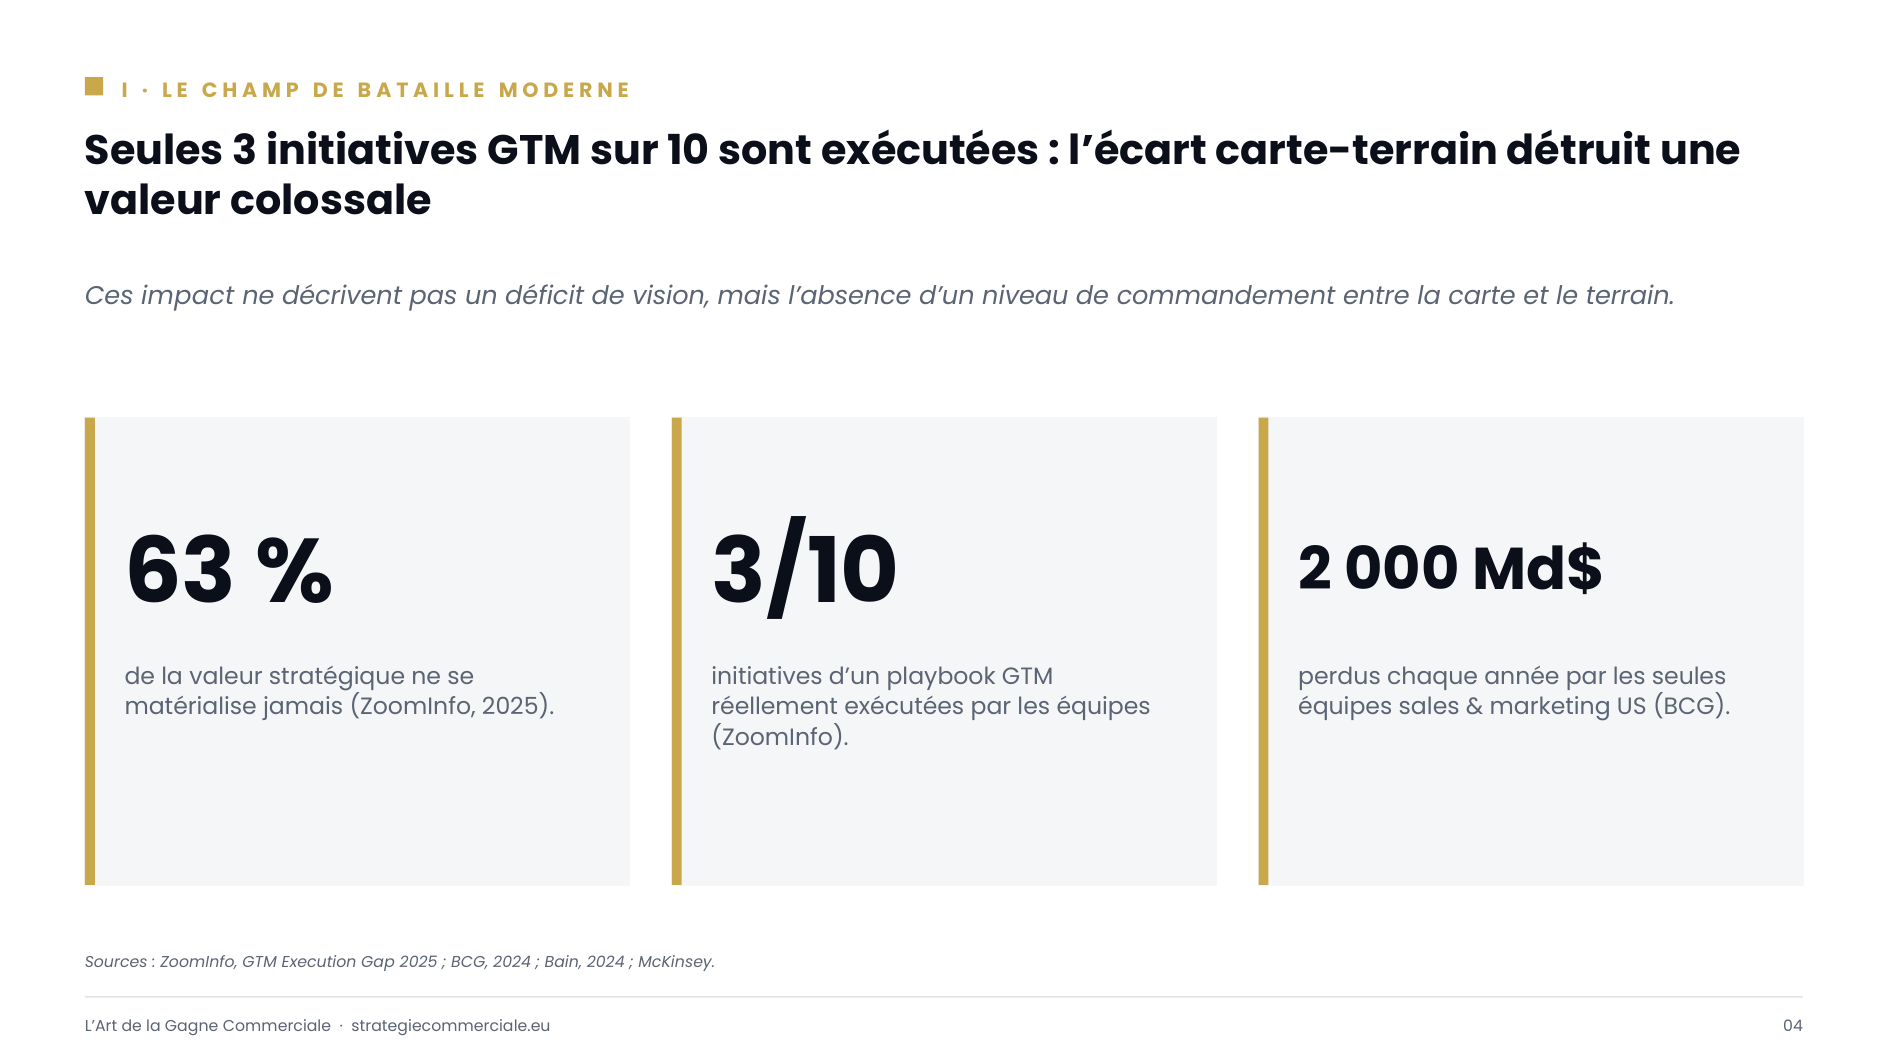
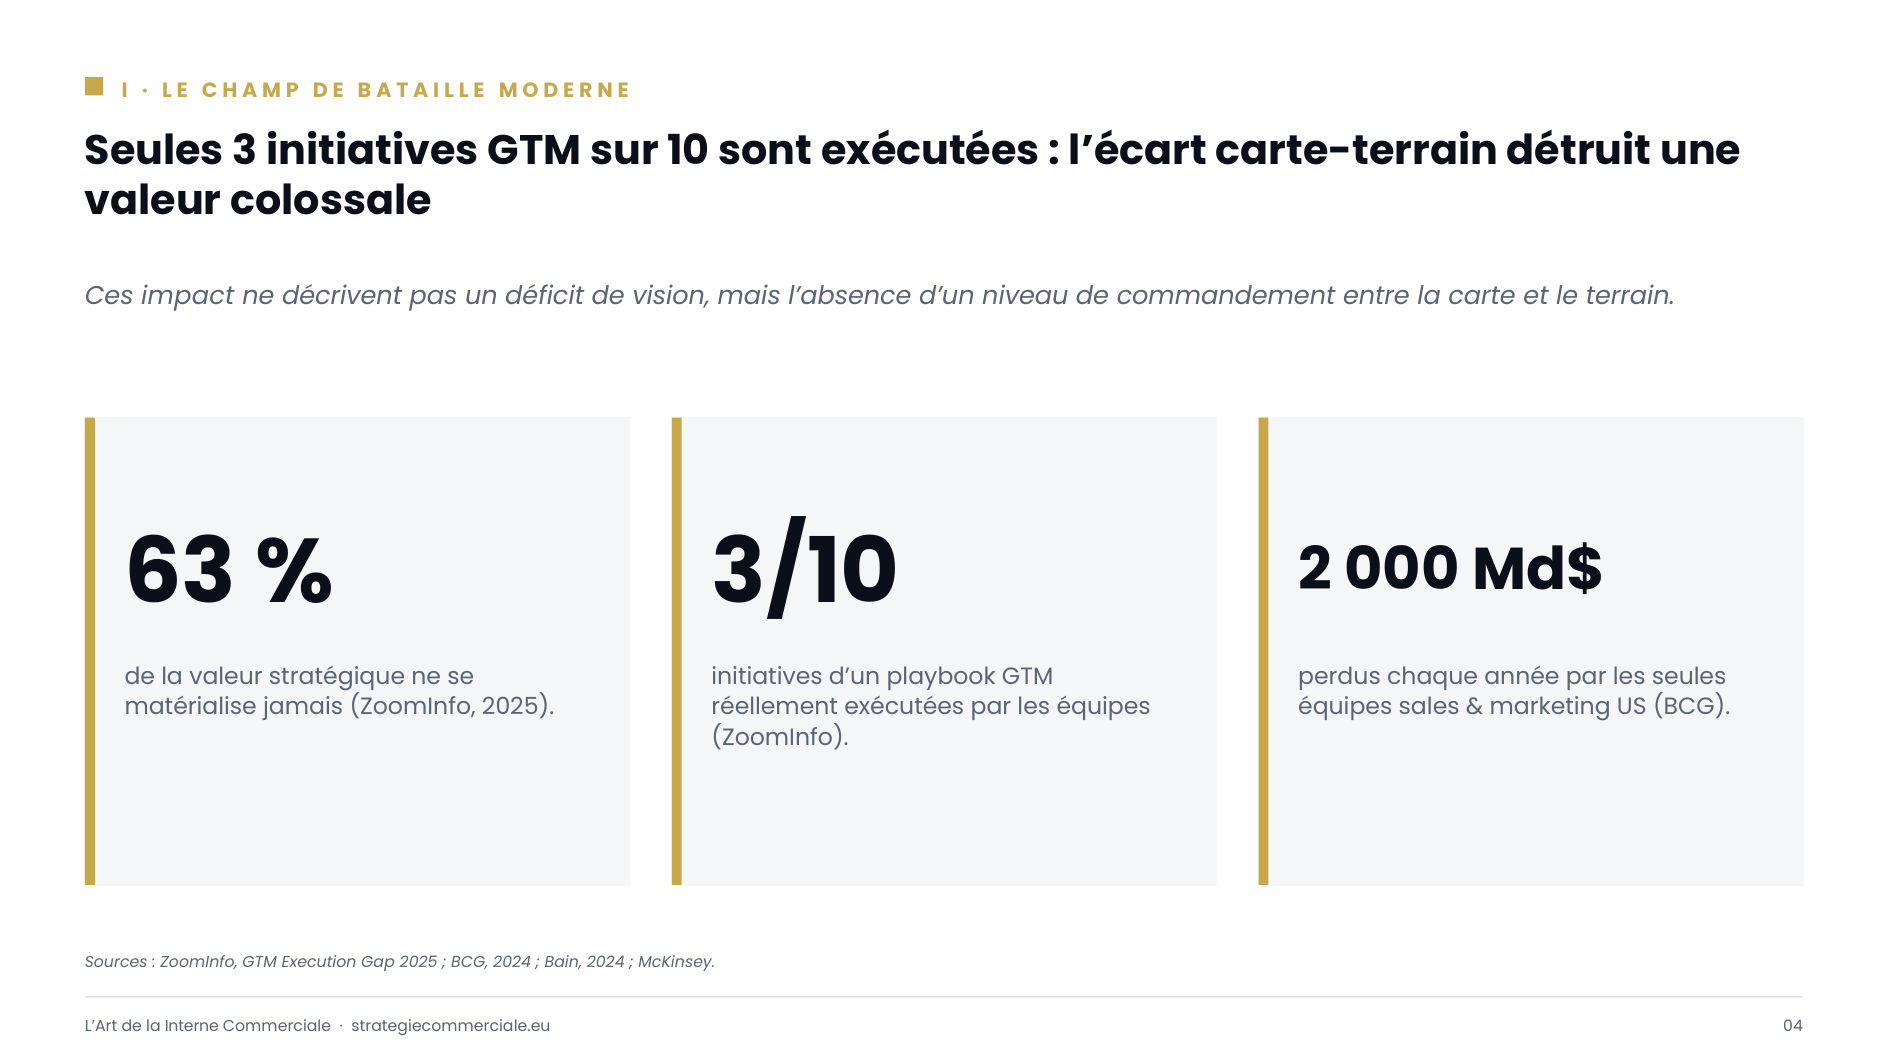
Gagne: Gagne -> Interne (192, 1026)
